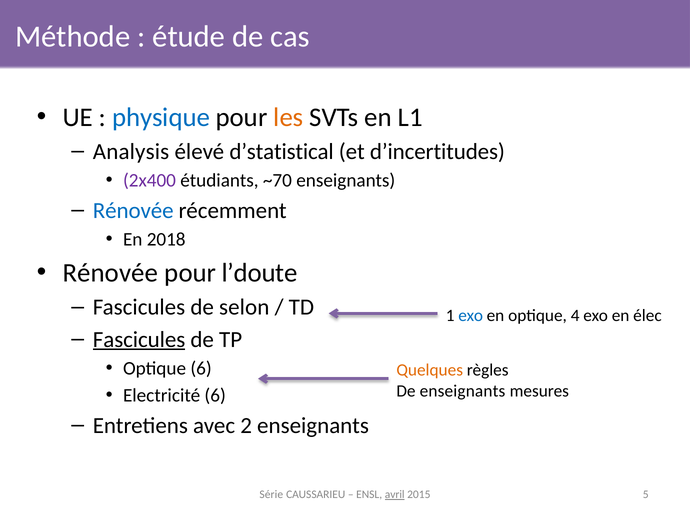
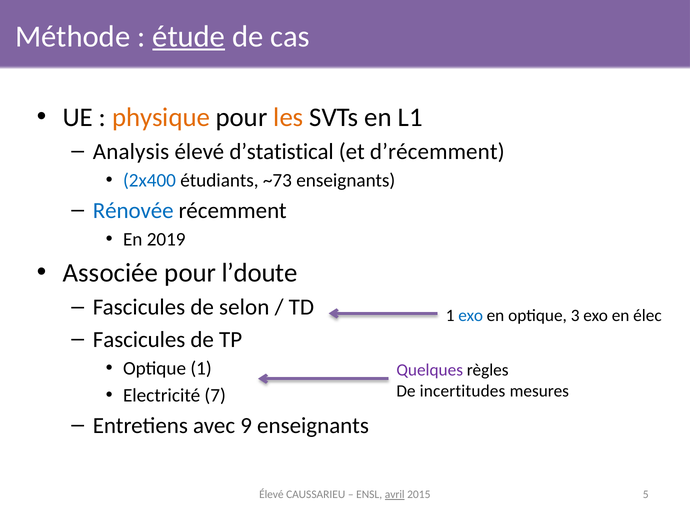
étude underline: none -> present (189, 36)
physique colour: blue -> orange (161, 117)
d’incertitudes: d’incertitudes -> d’récemment (437, 151)
2x400 colour: purple -> blue (149, 180)
~70: ~70 -> ~73 (277, 180)
2018: 2018 -> 2019 (166, 239)
Rénovée: Rénovée -> Associée (110, 273)
4: 4 -> 3 (575, 315)
Fascicules underline: present -> none (139, 339)
Optique 6: 6 -> 1 (201, 368)
Quelques colour: orange -> purple (430, 370)
De enseignants: enseignants -> incertitudes (463, 390)
Electricité 6: 6 -> 7 (215, 395)
2: 2 -> 9 (246, 425)
Série: Série -> Élevé (271, 494)
